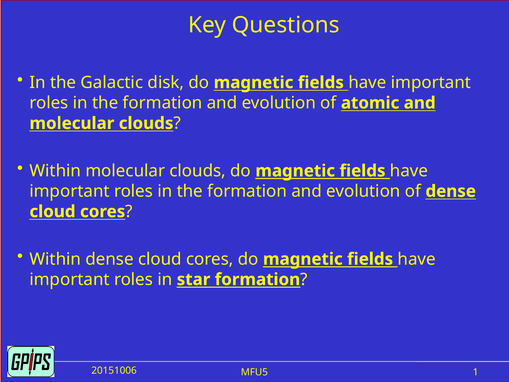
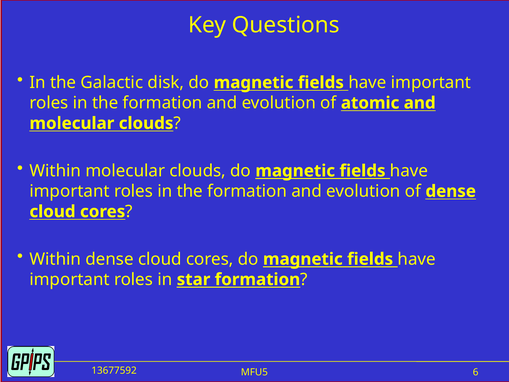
20151006: 20151006 -> 13677592 (114, 370)
1: 1 -> 6 (476, 372)
